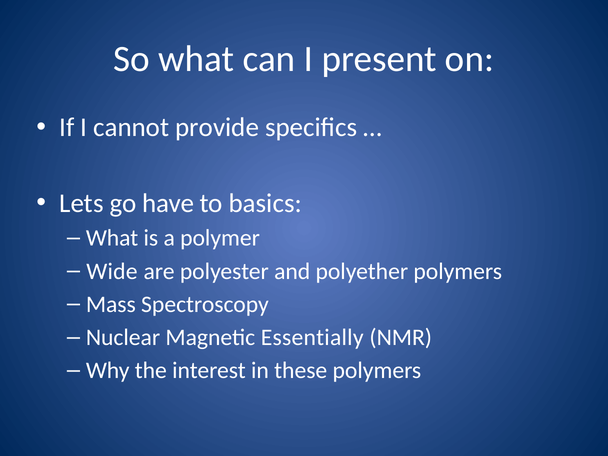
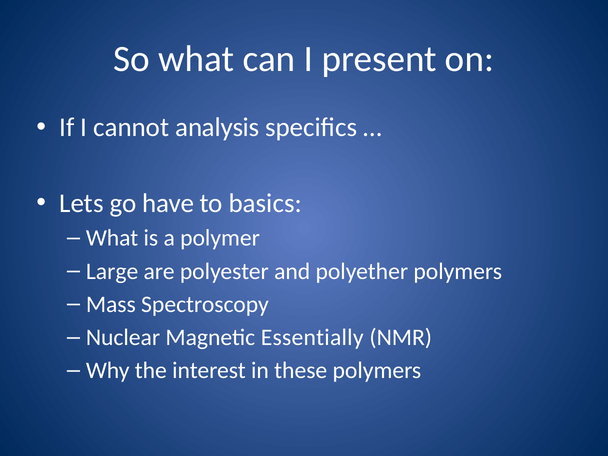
provide: provide -> analysis (217, 128)
Wide: Wide -> Large (112, 271)
